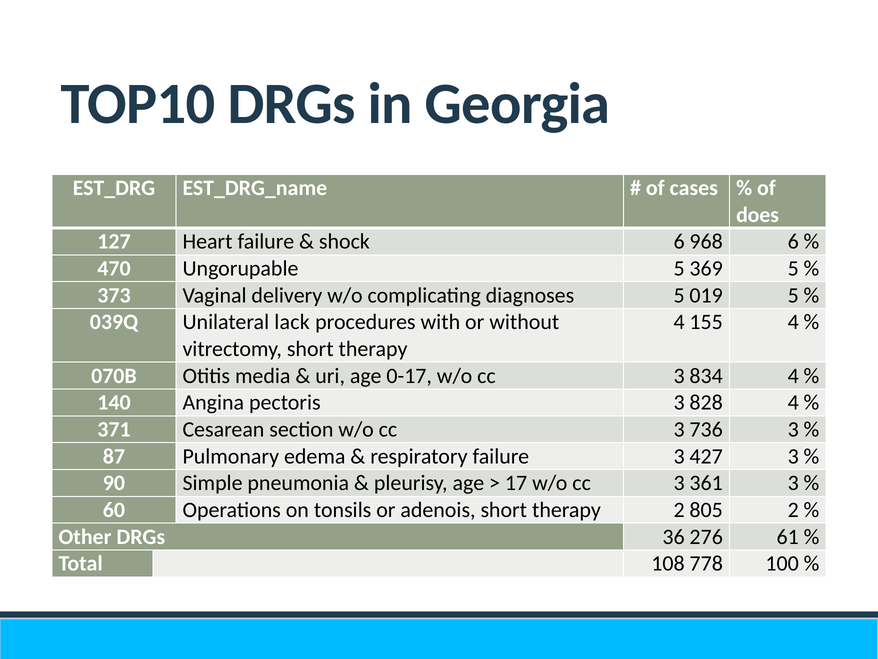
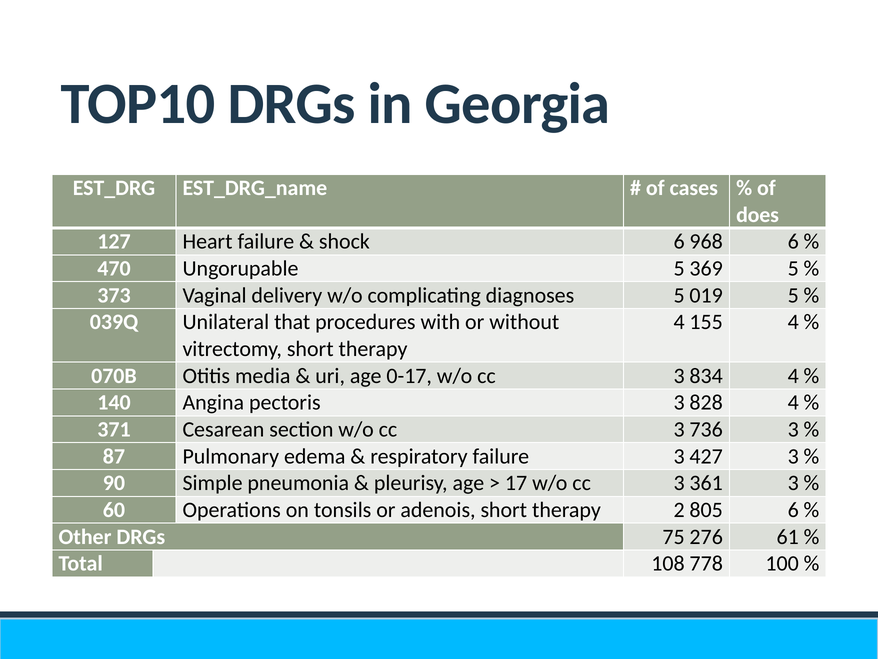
lack: lack -> that (292, 322)
805 2: 2 -> 6 (793, 510)
36: 36 -> 75 (674, 536)
